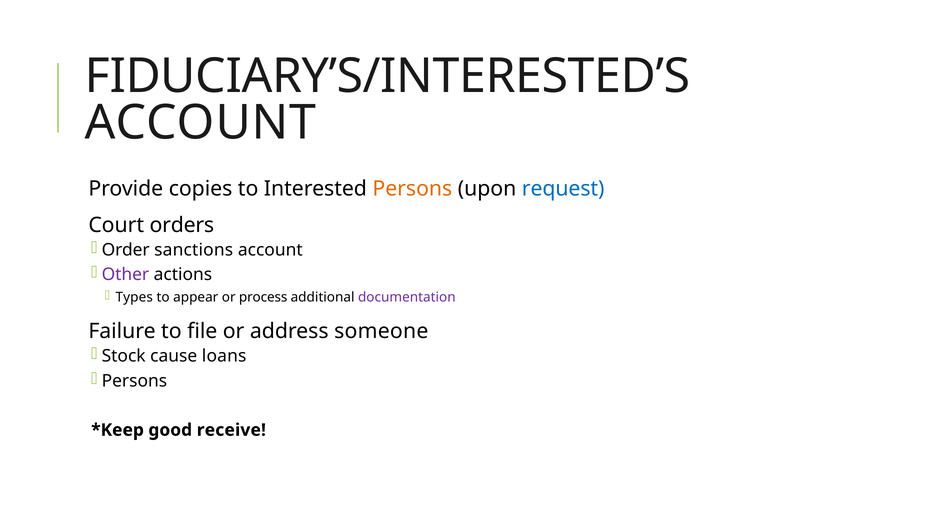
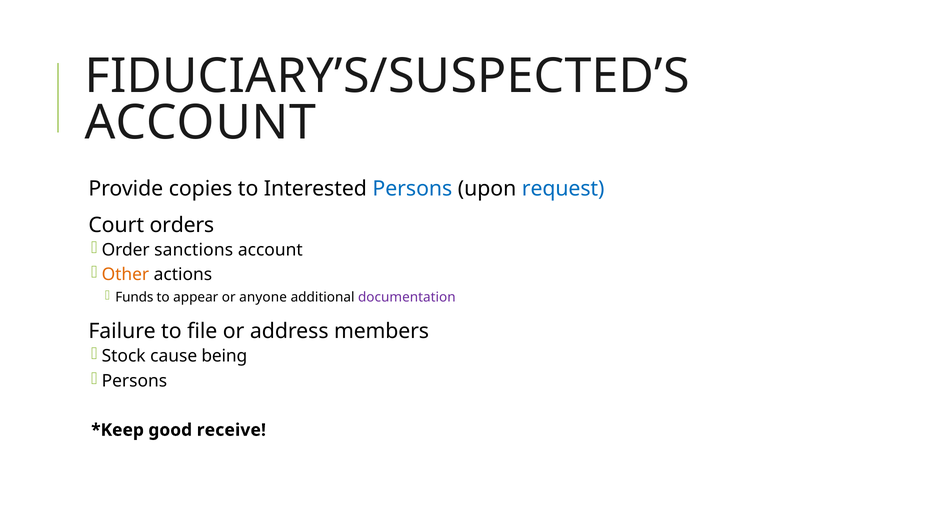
FIDUCIARY’S/INTERESTED’S: FIDUCIARY’S/INTERESTED’S -> FIDUCIARY’S/SUSPECTED’S (387, 76)
Persons colour: orange -> blue (412, 189)
Other colour: purple -> orange (125, 275)
Types: Types -> Funds (134, 297)
process: process -> anyone (263, 297)
someone: someone -> members (381, 331)
loans: loans -> being (224, 356)
